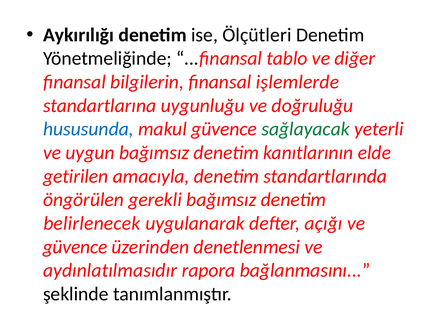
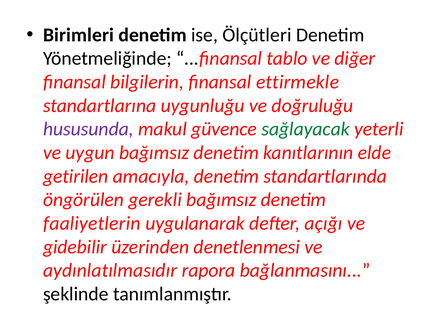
Aykırılığı: Aykırılığı -> Birimleri (78, 35)
işlemlerde: işlemlerde -> ettirmekle (298, 82)
hususunda colour: blue -> purple (88, 129)
belirlenecek: belirlenecek -> faaliyetlerin (92, 223)
güvence: güvence -> gidebilir (75, 247)
